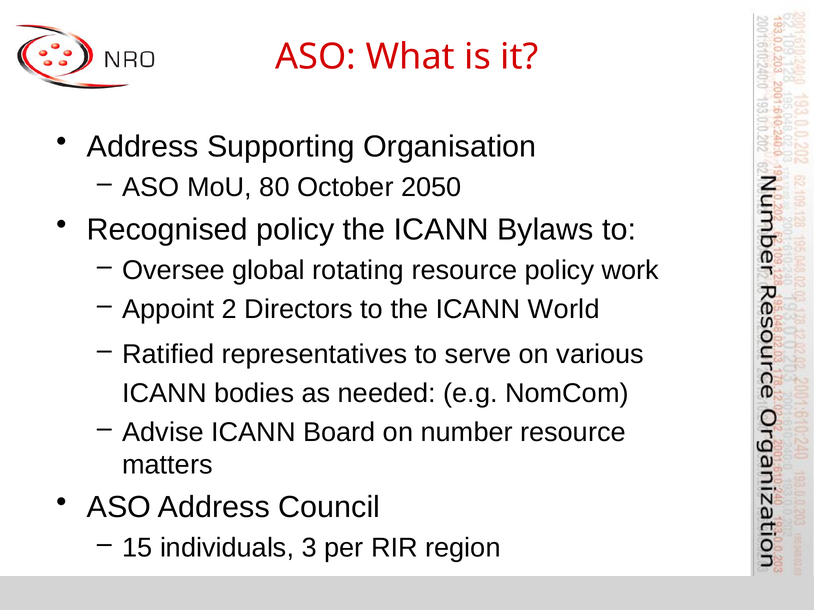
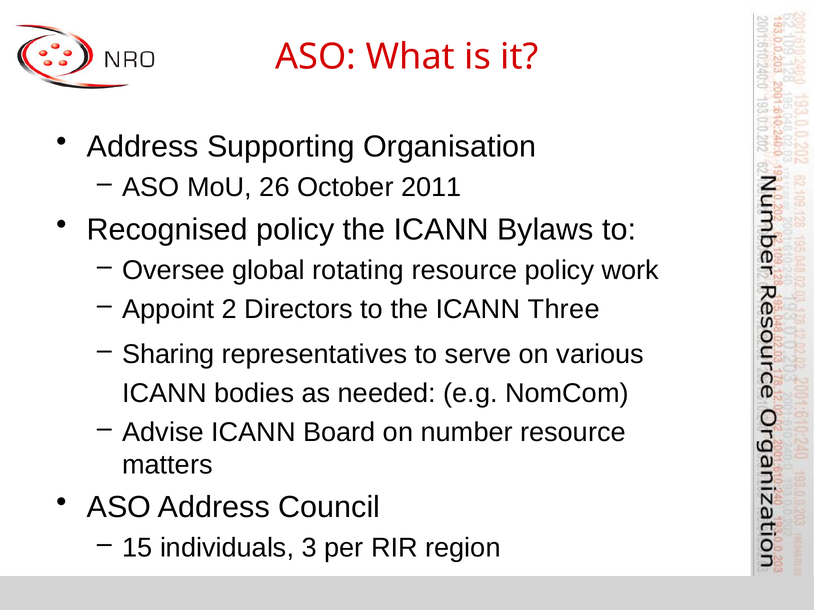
80: 80 -> 26 (275, 188)
2050: 2050 -> 2011 (431, 188)
World: World -> Three (564, 309)
Ratified: Ratified -> Sharing (168, 355)
